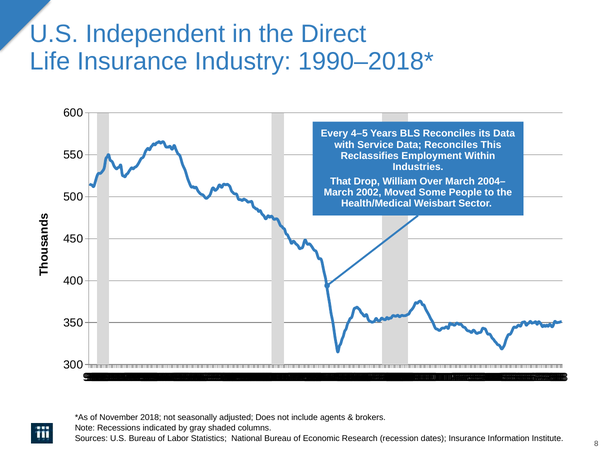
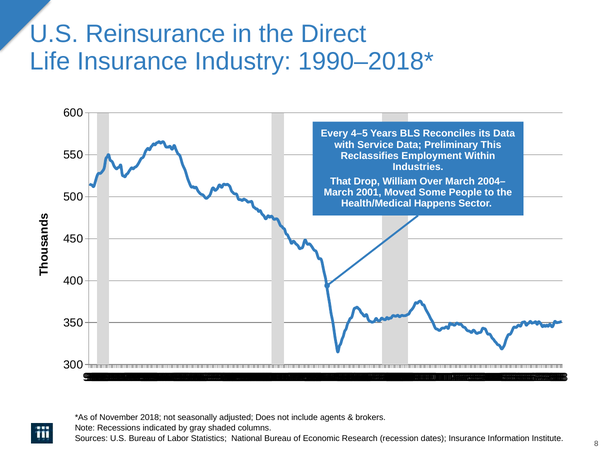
Independent: Independent -> Reinsurance (155, 34)
Data Reconciles: Reconciles -> Preliminary (451, 145)
2002: 2002 -> 2001 (369, 192)
Weisbart: Weisbart -> Happens (435, 204)
